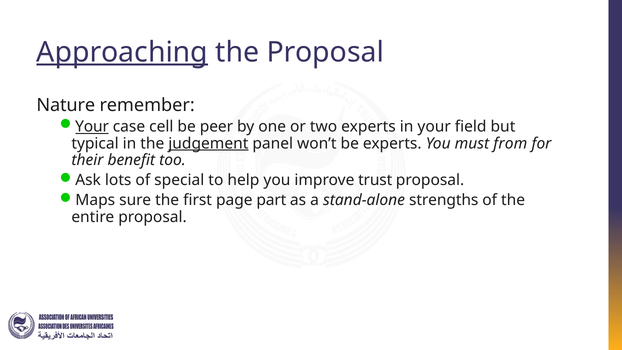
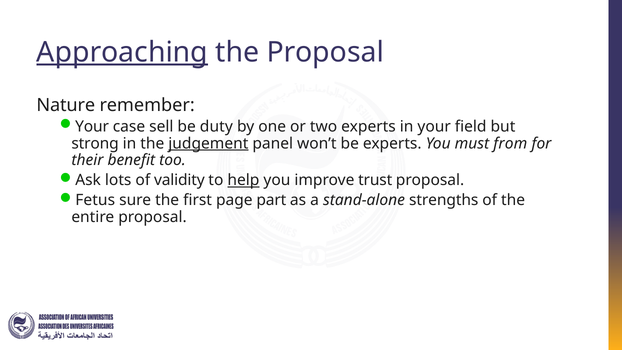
Your underline: present -> none (92, 127)
cell: cell -> sell (161, 127)
peer: peer -> duty (216, 127)
typical: typical -> strong (95, 143)
special: special -> validity (179, 180)
help underline: none -> present (243, 180)
Maps: Maps -> Fetus (95, 200)
